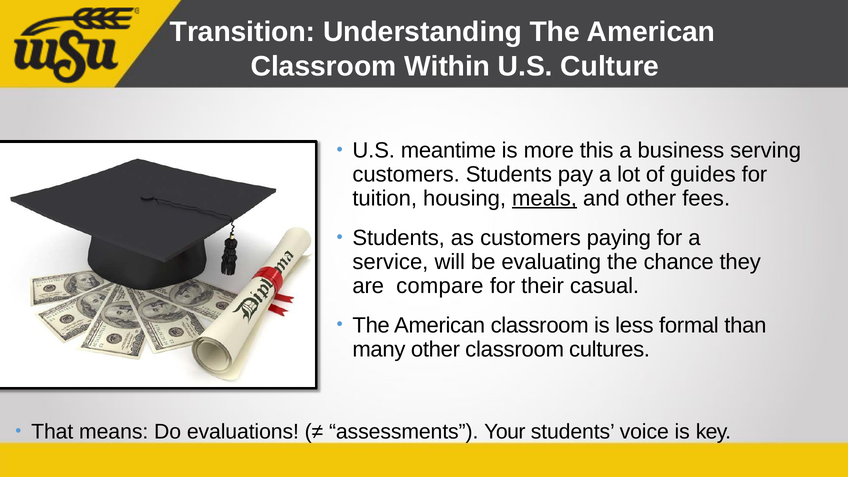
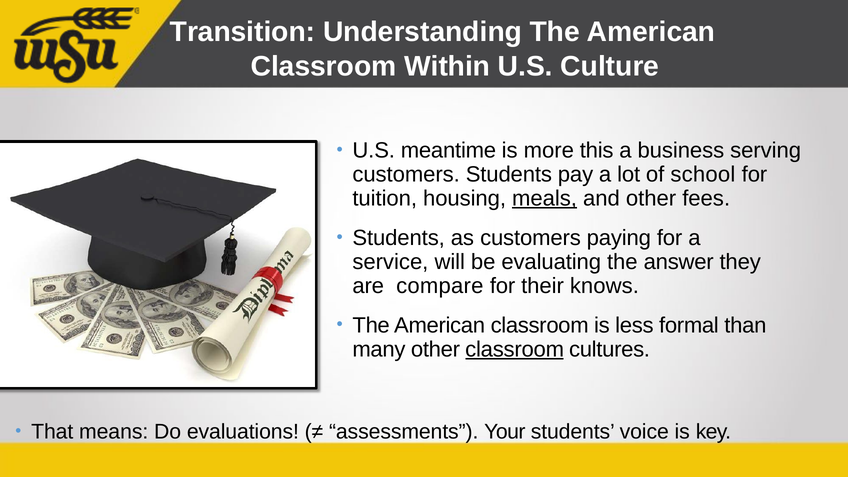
guides: guides -> school (703, 174)
chance: chance -> answer (679, 262)
casual: casual -> knows (604, 286)
classroom underline: none -> present (515, 349)
